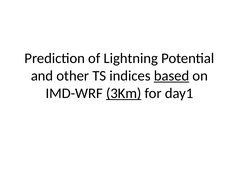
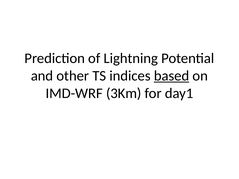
3Km underline: present -> none (124, 93)
